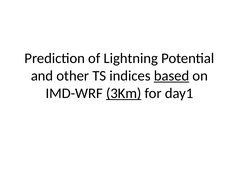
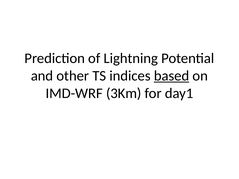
3Km underline: present -> none (124, 93)
